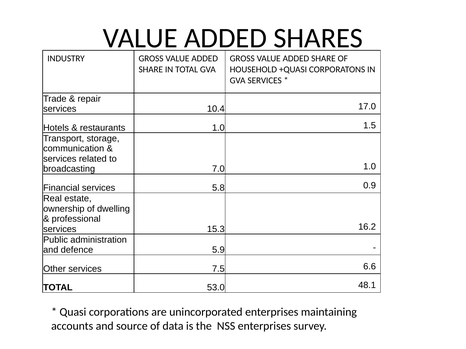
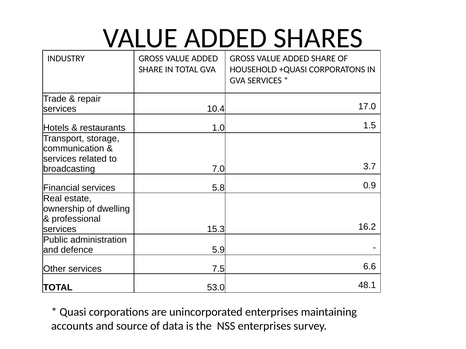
7.0 1.0: 1.0 -> 3.7 (370, 167)
